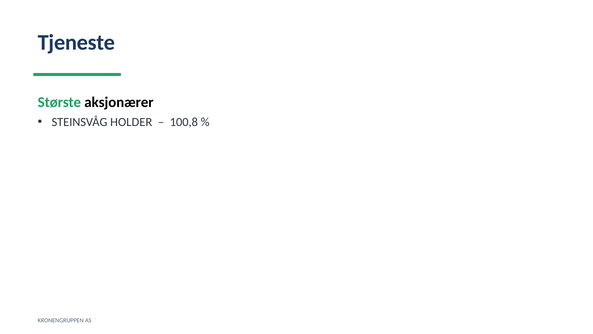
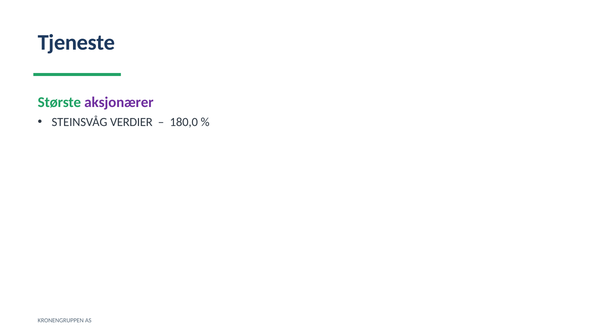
aksjonærer colour: black -> purple (119, 102)
HOLDER: HOLDER -> VERDIER (131, 122)
100,8: 100,8 -> 180,0 (184, 122)
